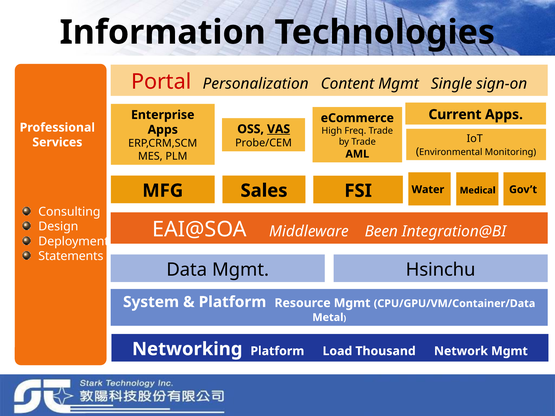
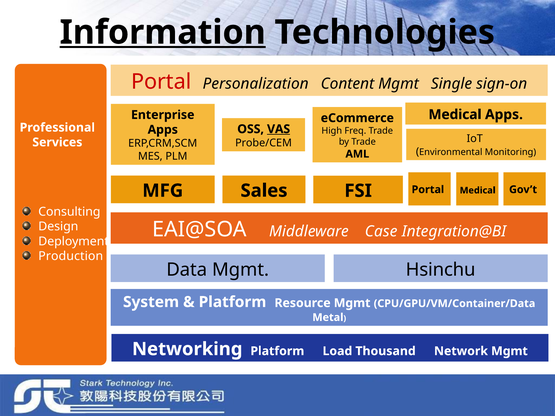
Information underline: none -> present (163, 32)
Current: Current -> Medical (455, 115)
Water: Water -> Portal (428, 190)
Been: Been -> Case (381, 232)
Statements: Statements -> Production (71, 256)
